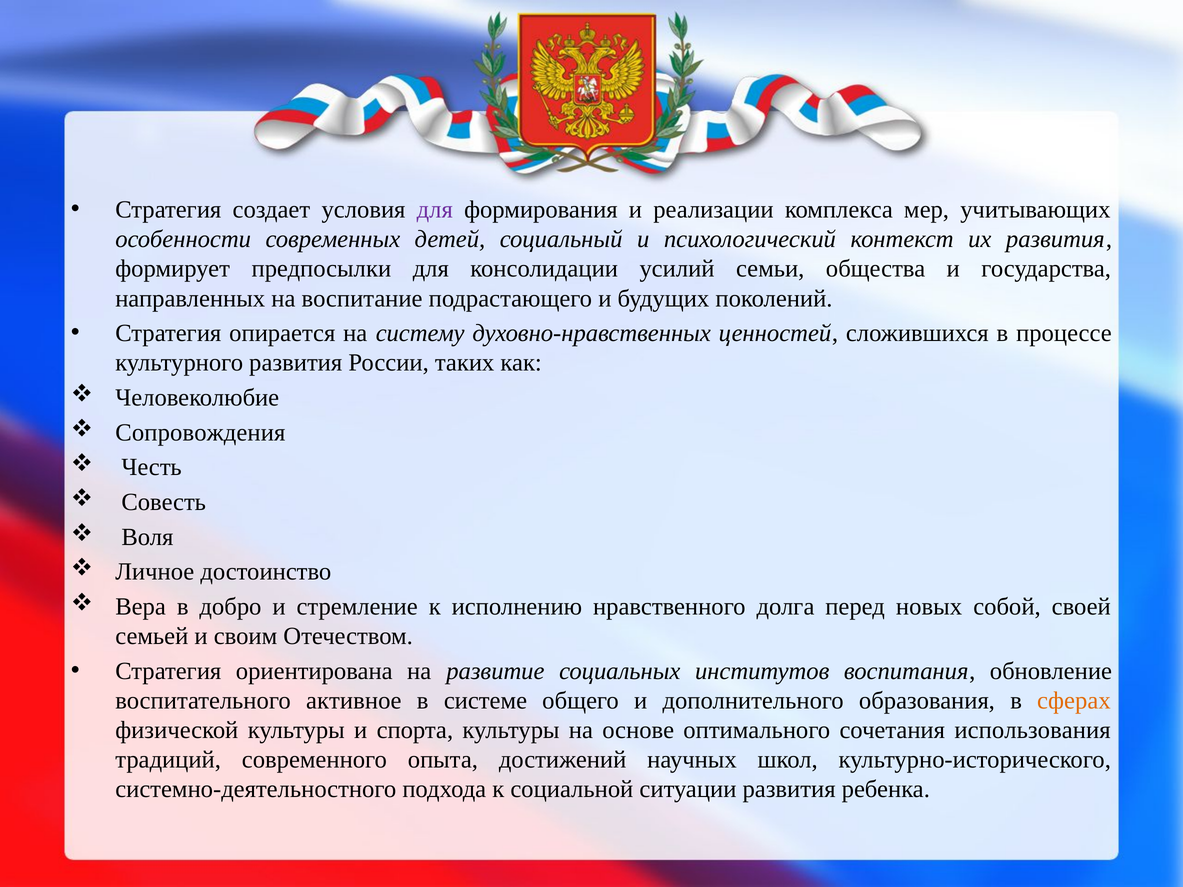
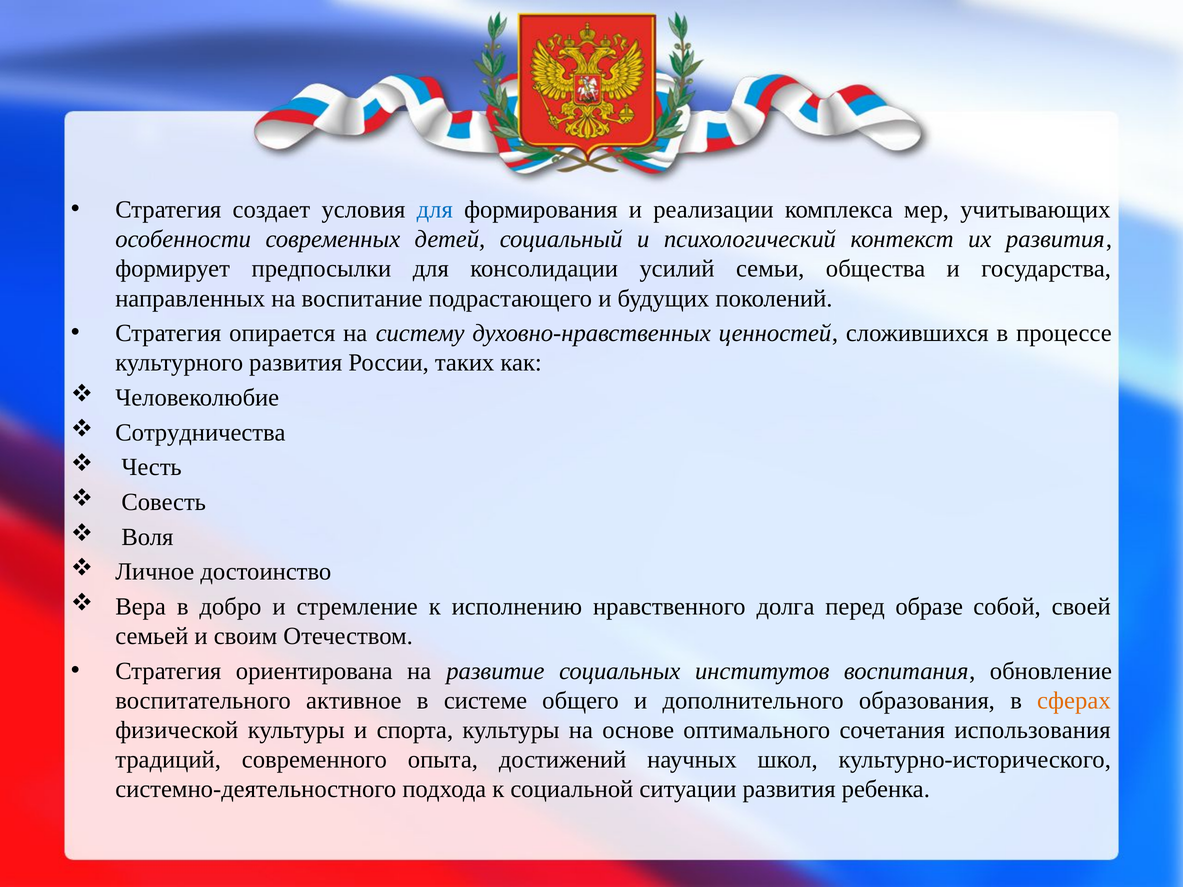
для colour: purple -> blue (435, 210)
Сопровождения: Сопровождения -> Сотрудничества (200, 433)
новых: новых -> образе (929, 607)
